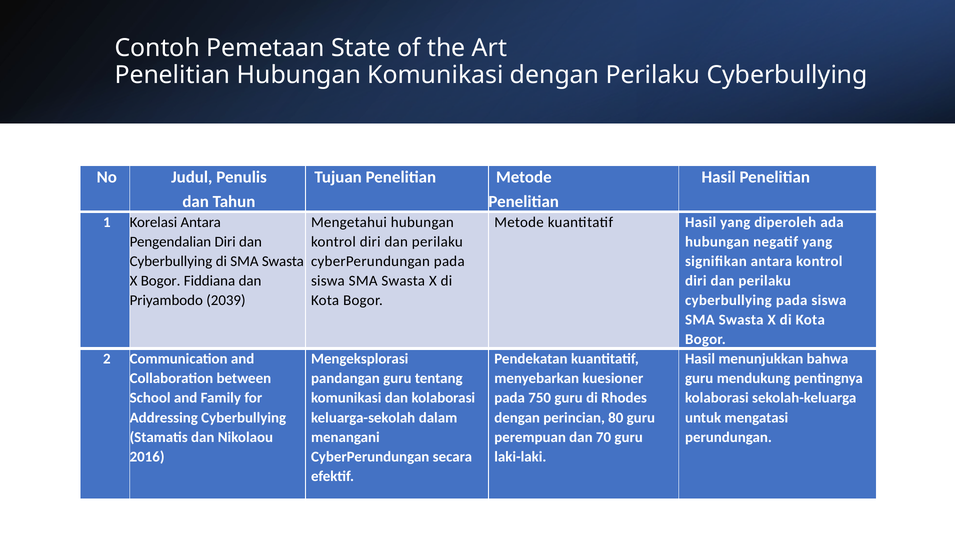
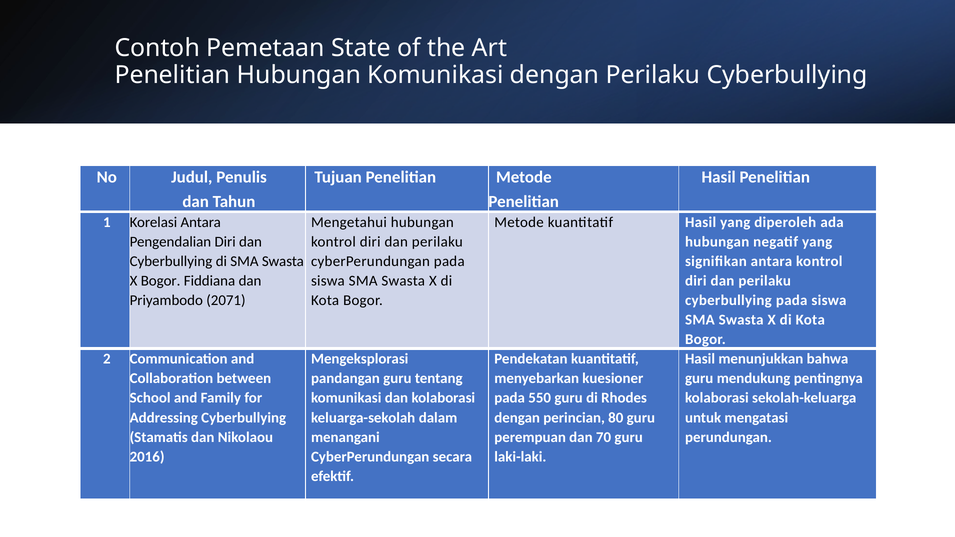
2039: 2039 -> 2071 (226, 300)
750: 750 -> 550 (540, 398)
